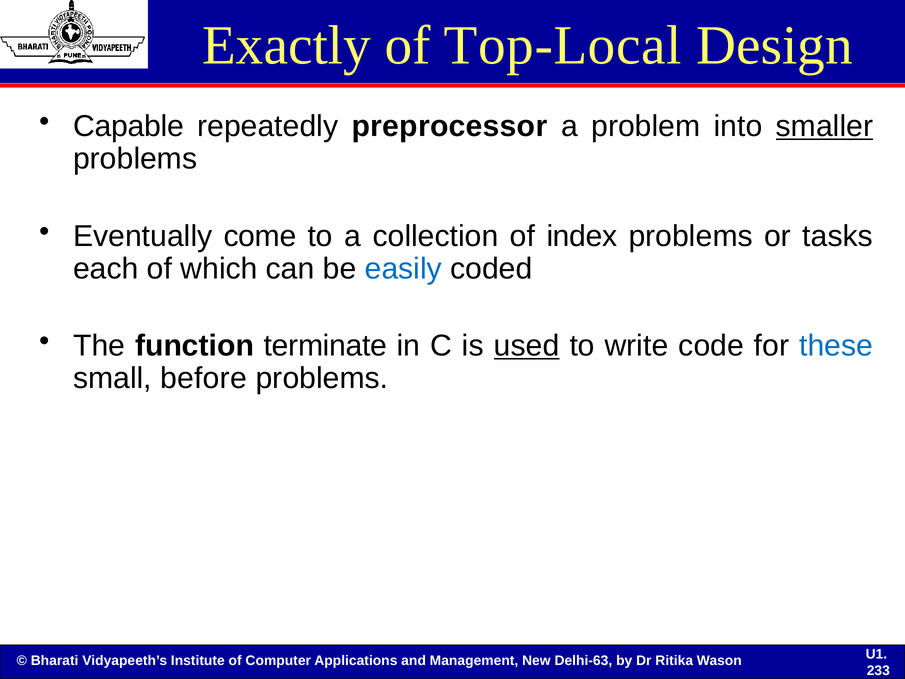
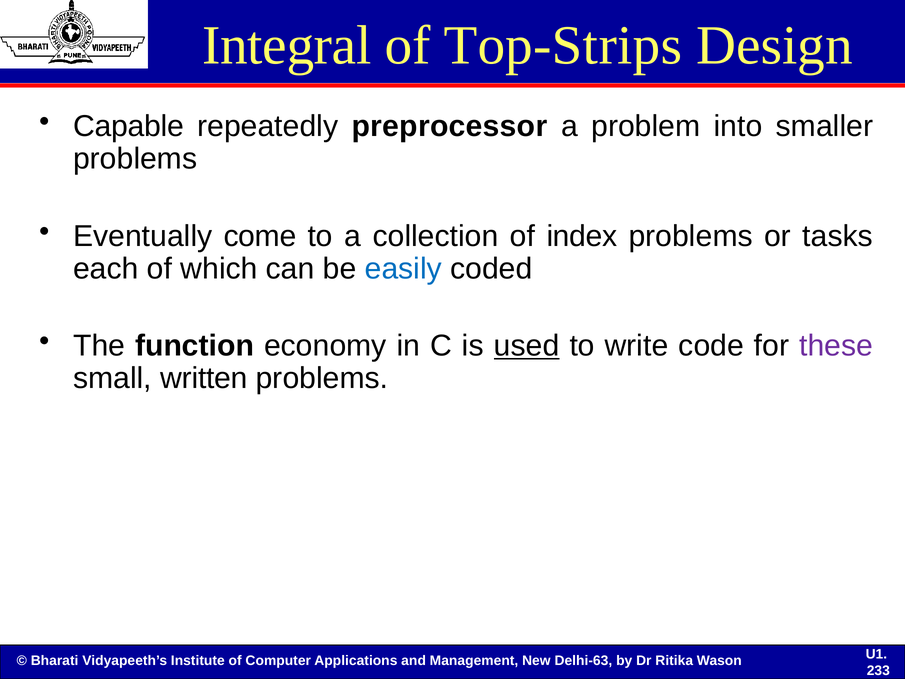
Exactly: Exactly -> Integral (287, 45)
Top-Local: Top-Local -> Top-Strips (563, 45)
smaller underline: present -> none (825, 126)
terminate: terminate -> economy (325, 346)
these colour: blue -> purple (836, 346)
before: before -> written (204, 378)
